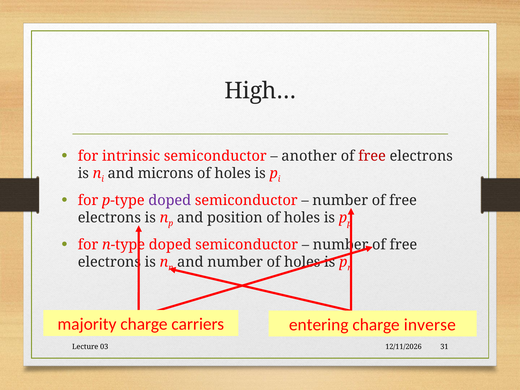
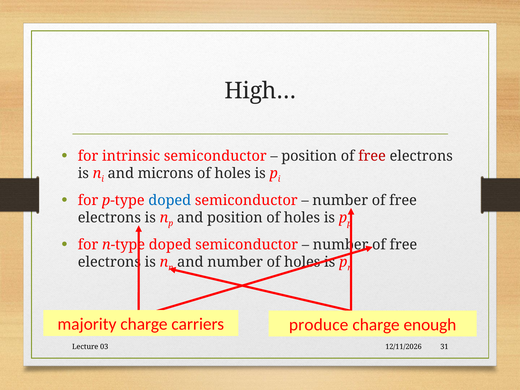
another: another -> position (309, 156)
doped colour: purple -> blue (170, 200)
entering: entering -> produce (319, 325)
inverse: inverse -> enough (430, 325)
